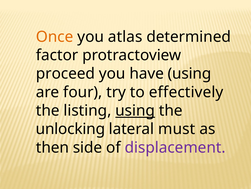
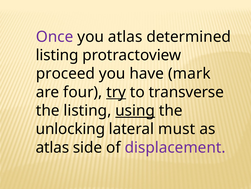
Once colour: orange -> purple (55, 37)
factor: factor -> listing (57, 55)
have using: using -> mark (189, 73)
try underline: none -> present (116, 92)
effectively: effectively -> transverse (186, 92)
then: then -> atlas (52, 147)
